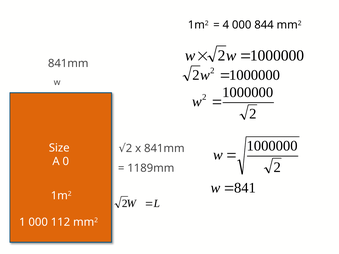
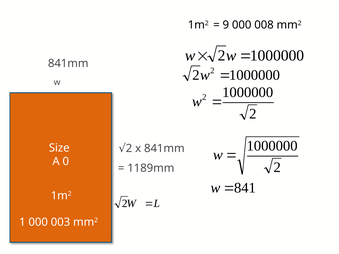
4: 4 -> 9 (226, 25)
844: 844 -> 008 (264, 25)
112: 112 -> 003 (60, 222)
